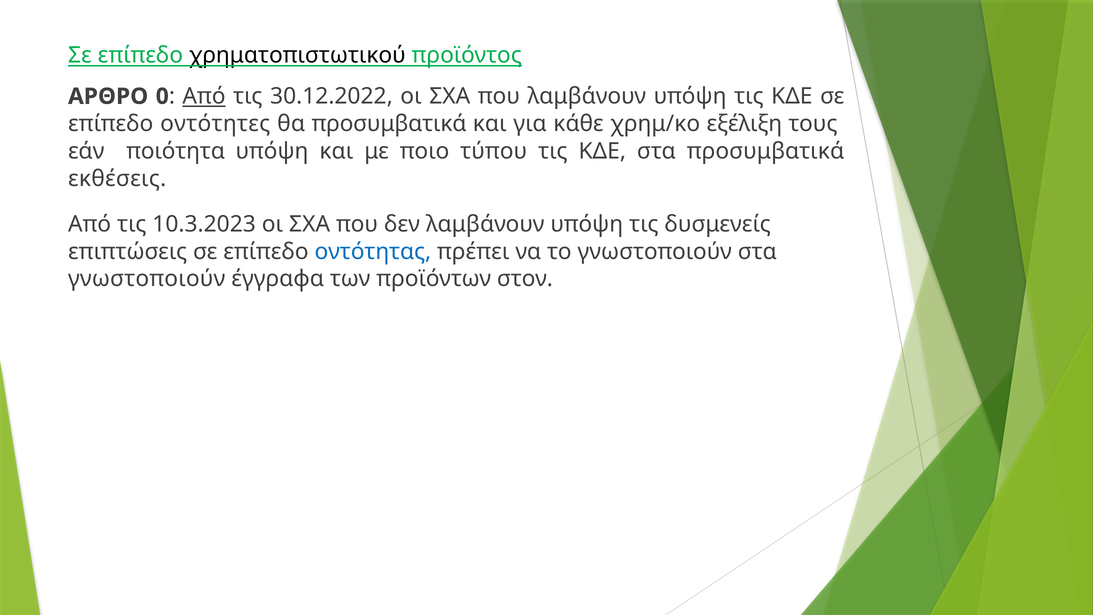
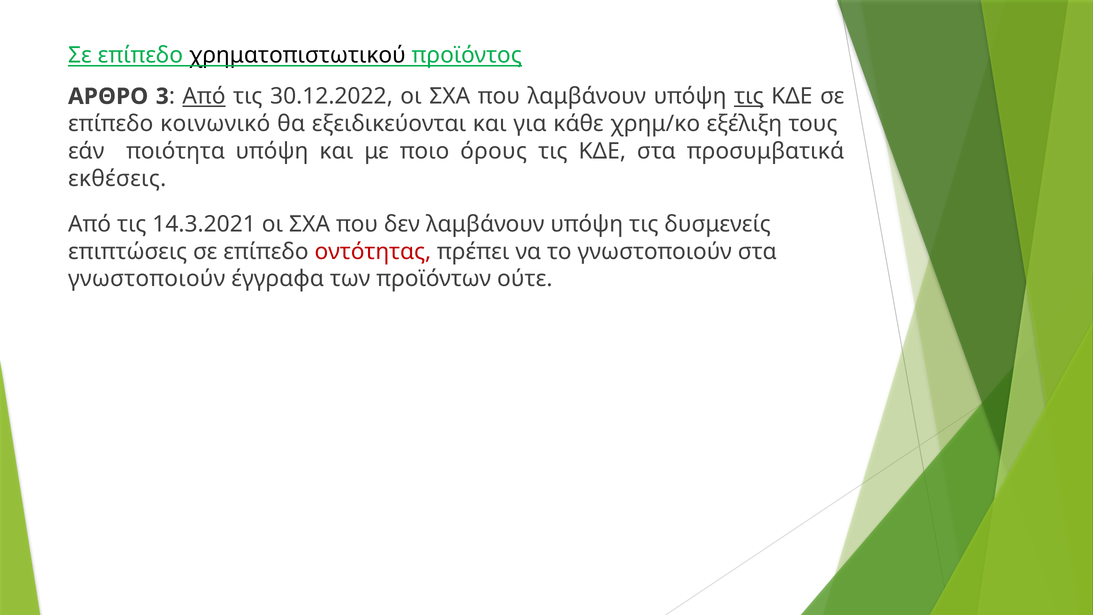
0: 0 -> 3 (162, 96)
τις underline: none -> present (749, 96)
οντότητες: οντότητες -> κοινωνικό (215, 124)
θα προσυμβατικά: προσυμβατικά -> εξειδικεύονται (389, 124)
τύπου: τύπου -> όρους (494, 151)
10.3.2023: 10.3.2023 -> 14.3.2021 (204, 224)
οντότητας colour: blue -> red (373, 251)
στον: στον -> ούτε (525, 279)
